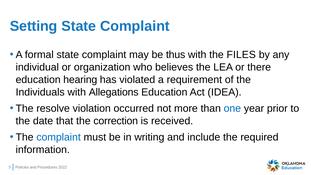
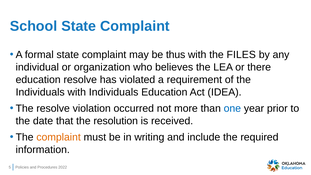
Setting: Setting -> School (34, 26)
education hearing: hearing -> resolve (80, 80)
with Allegations: Allegations -> Individuals (114, 92)
correction: correction -> resolution (116, 121)
complaint colour: blue -> orange (59, 137)
